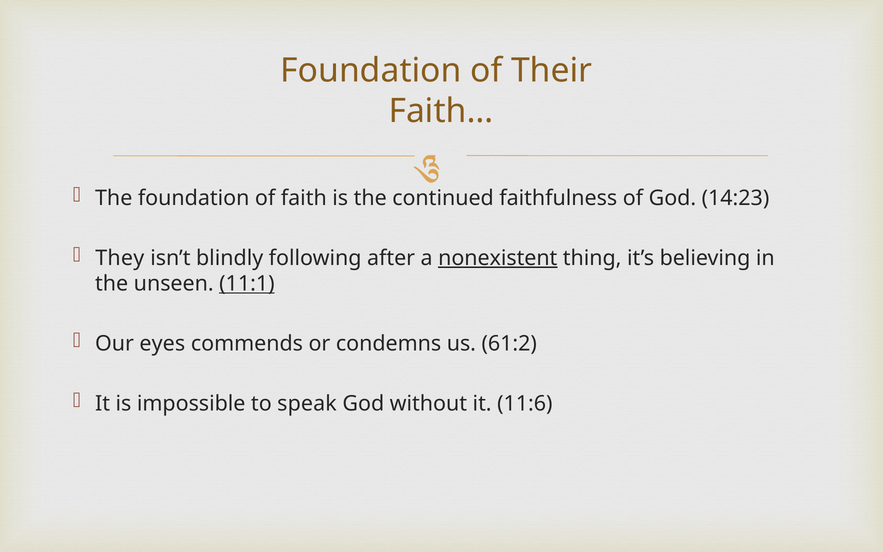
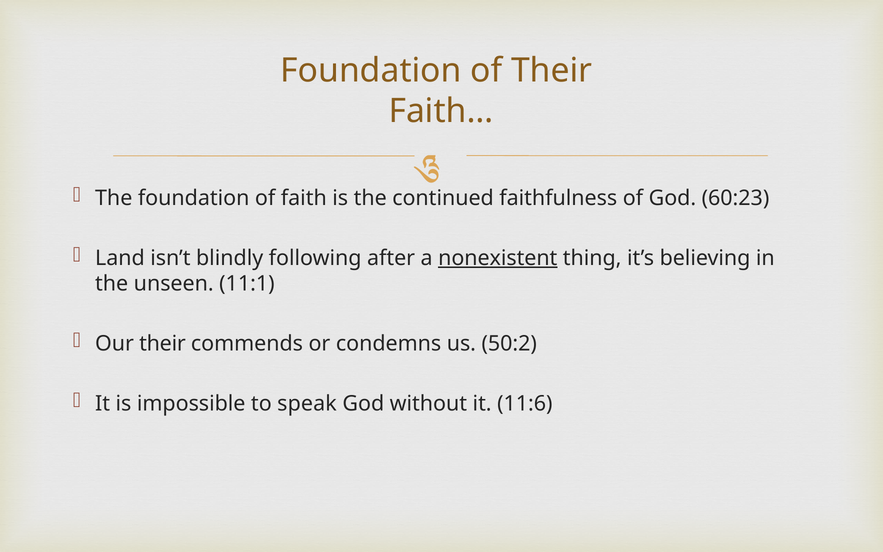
14:23: 14:23 -> 60:23 (735, 198)
They: They -> Land (120, 258)
11:1 underline: present -> none (247, 284)
Our eyes: eyes -> their (162, 344)
61:2: 61:2 -> 50:2 (509, 344)
